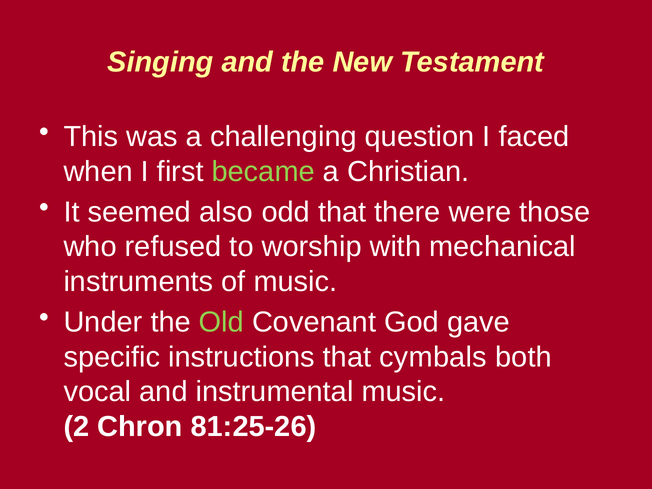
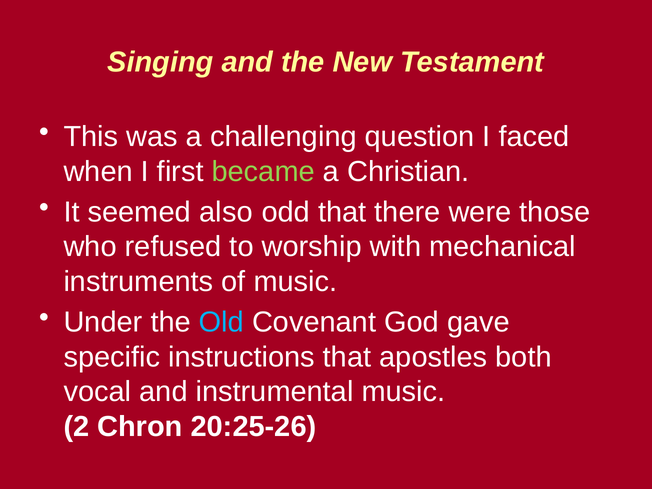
Old colour: light green -> light blue (221, 322)
cymbals: cymbals -> apostles (433, 357)
81:25-26: 81:25-26 -> 20:25-26 (253, 427)
